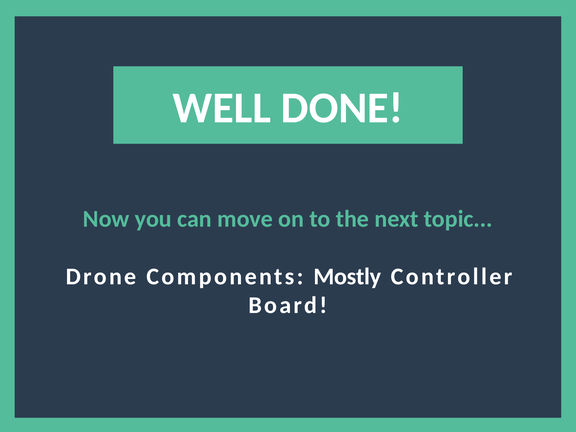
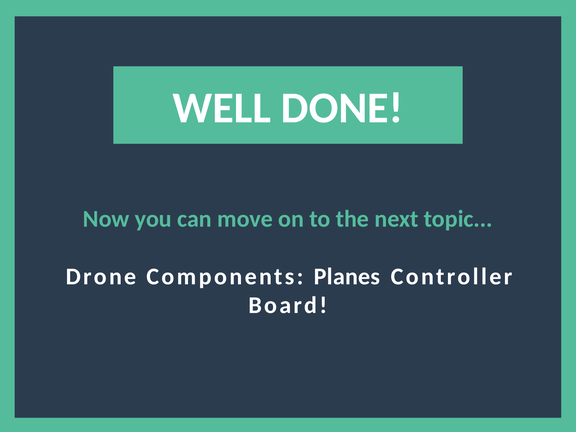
Mostly: Mostly -> Planes (347, 277)
